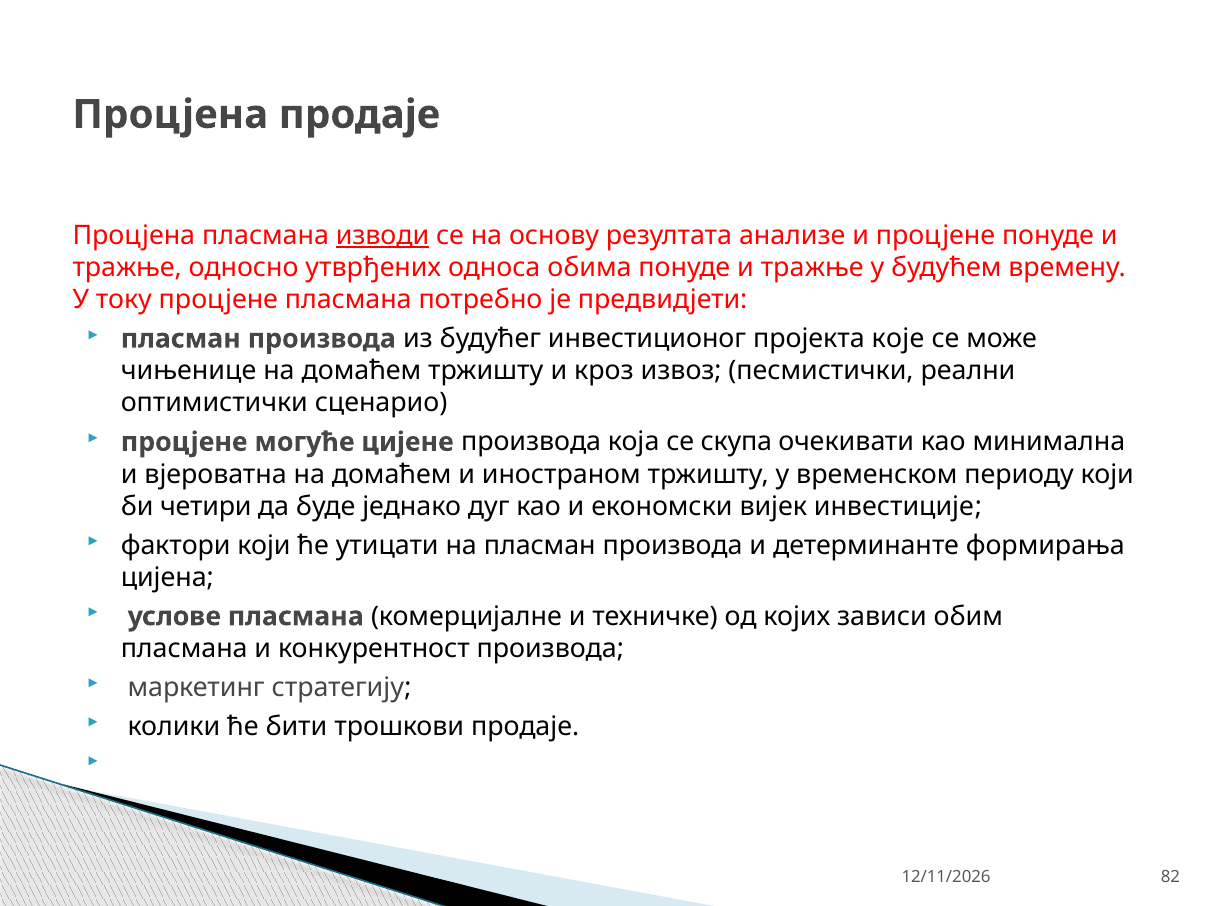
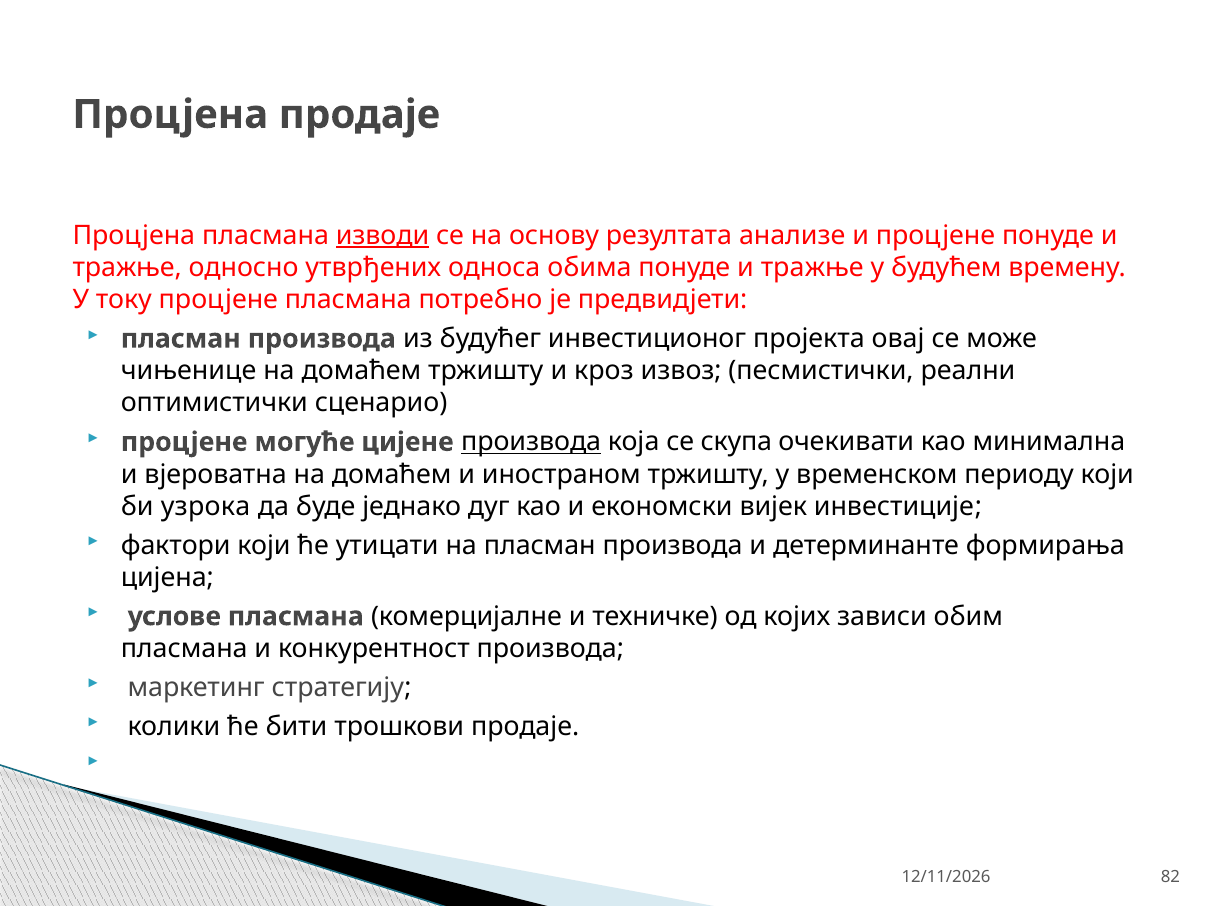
које: које -> овај (898, 339)
производа underline: none -> present (531, 442)
четири: четири -> узрока (206, 507)
